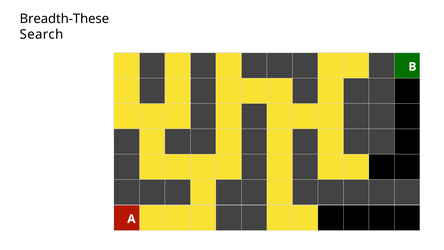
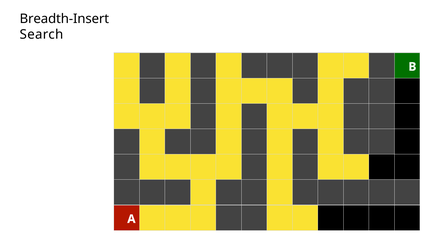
Breadth-These: Breadth-These -> Breadth-Insert (64, 19)
